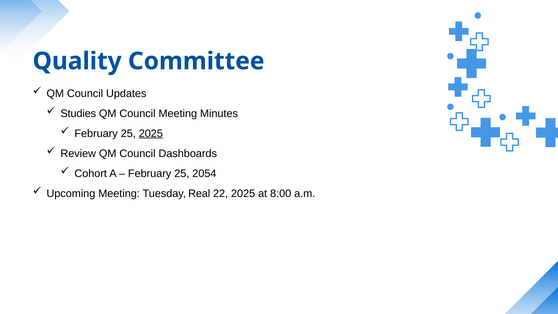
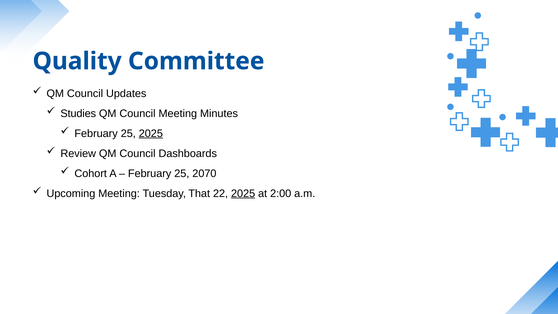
2054: 2054 -> 2070 (204, 173)
Real: Real -> That (199, 193)
2025 underline: none -> present (243, 193)
8:00: 8:00 -> 2:00 (281, 193)
